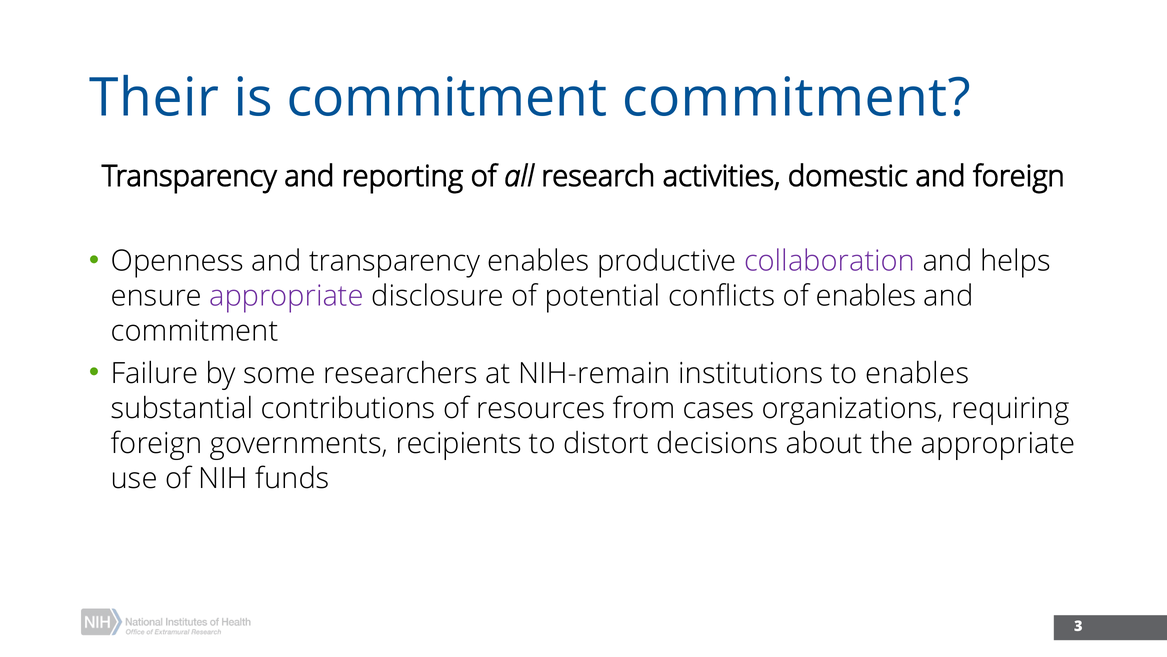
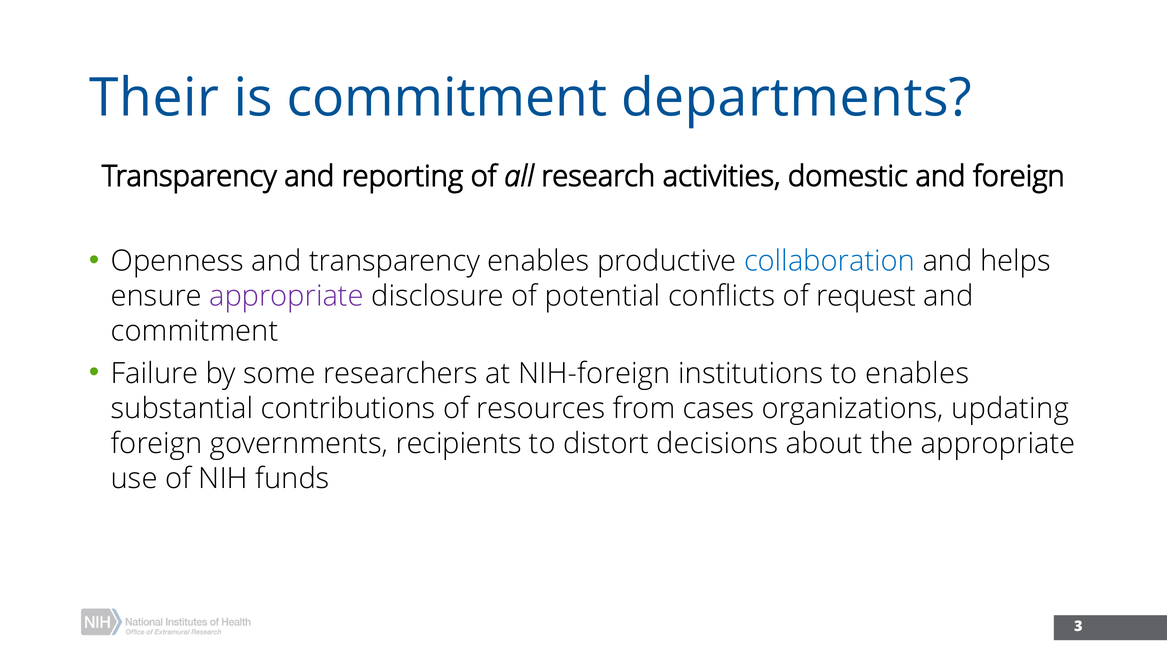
commitment commitment: commitment -> departments (797, 98)
collaboration colour: purple -> blue (830, 261)
of enables: enables -> request (866, 296)
NIH-remain: NIH-remain -> NIH-foreign (594, 373)
requiring: requiring -> updating (1010, 408)
